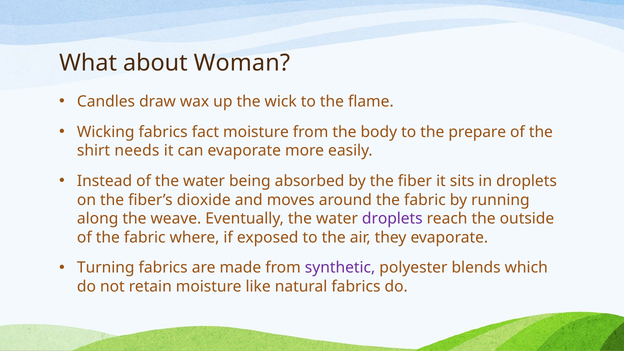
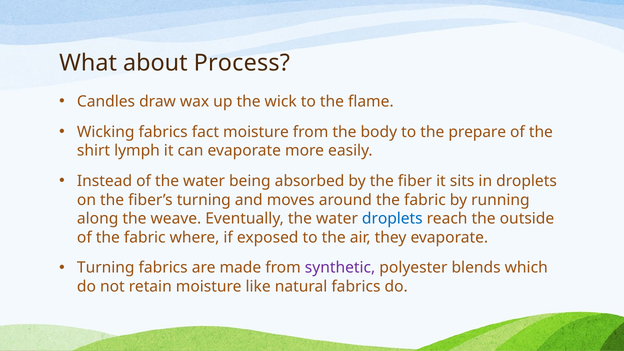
Woman: Woman -> Process (242, 63)
needs: needs -> lymph (137, 151)
fiber’s dioxide: dioxide -> turning (204, 200)
droplets colour: purple -> blue (392, 219)
